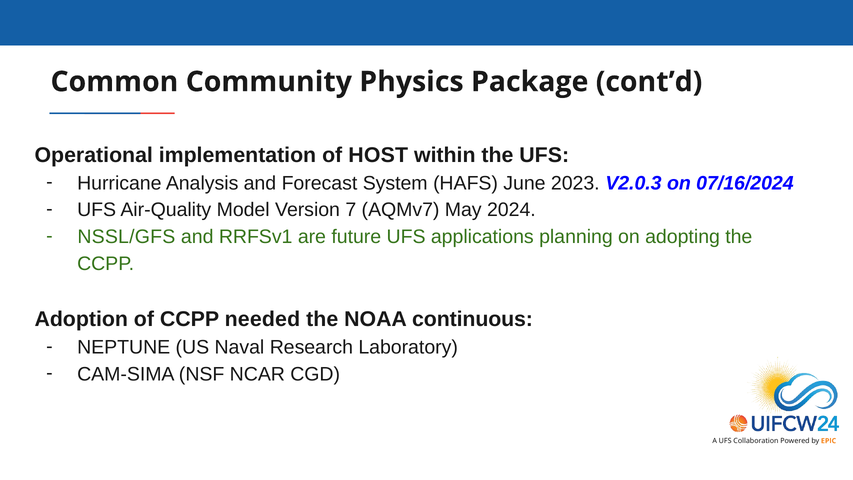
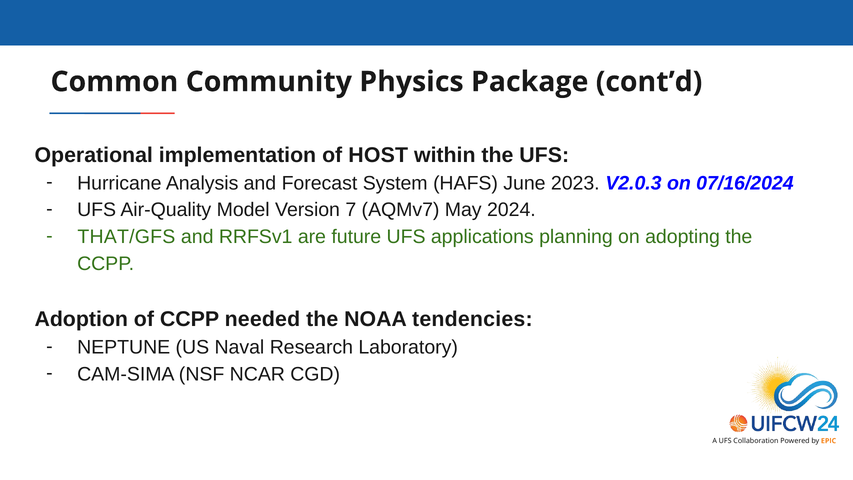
NSSL/GFS: NSSL/GFS -> THAT/GFS (126, 237)
continuous: continuous -> tendencies (472, 319)
